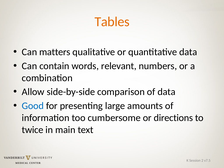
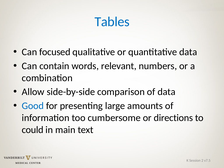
Tables colour: orange -> blue (112, 22)
matters: matters -> focused (55, 52)
twice: twice -> could (33, 130)
